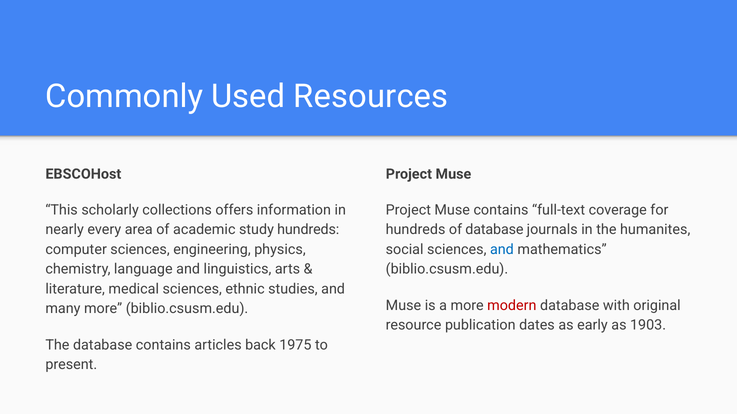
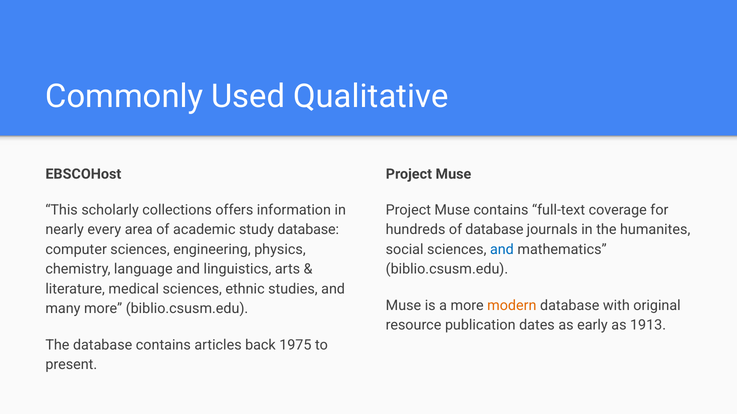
Resources: Resources -> Qualitative (371, 97)
study hundreds: hundreds -> database (308, 230)
modern colour: red -> orange (512, 306)
1903: 1903 -> 1913 (648, 325)
